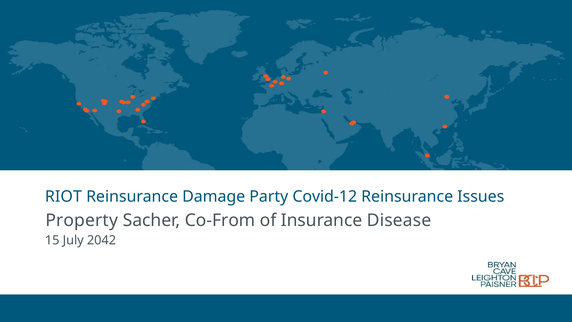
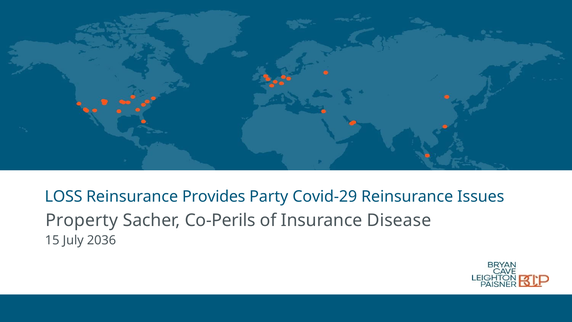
RIOT: RIOT -> LOSS (64, 196)
Damage: Damage -> Provides (214, 196)
Covid-12: Covid-12 -> Covid-29 (325, 196)
Co-From: Co-From -> Co-Perils (220, 220)
2042: 2042 -> 2036 (101, 240)
